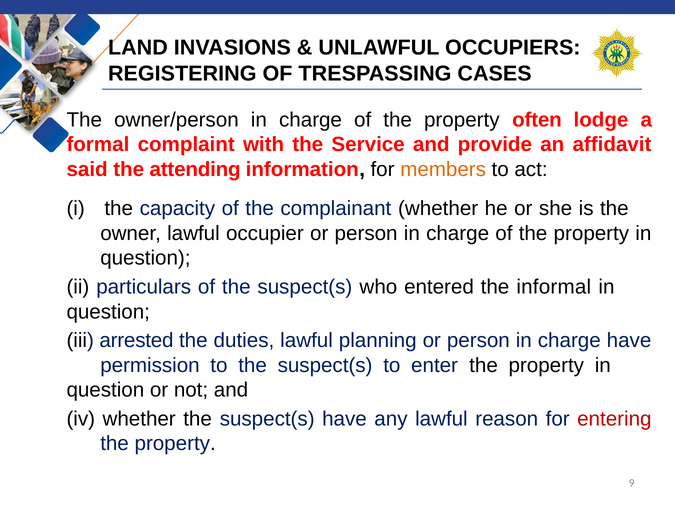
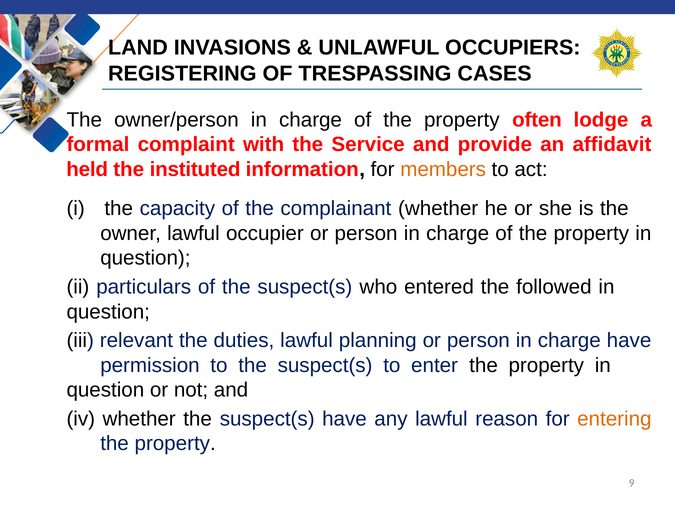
said: said -> held (87, 169)
attending: attending -> instituted (195, 169)
informal: informal -> followed (554, 287)
arrested: arrested -> relevant (136, 341)
entering colour: red -> orange (614, 419)
